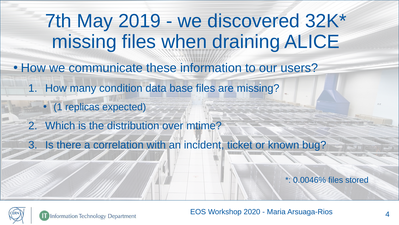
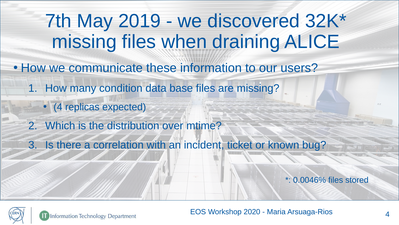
1: 1 -> 4 (58, 107)
